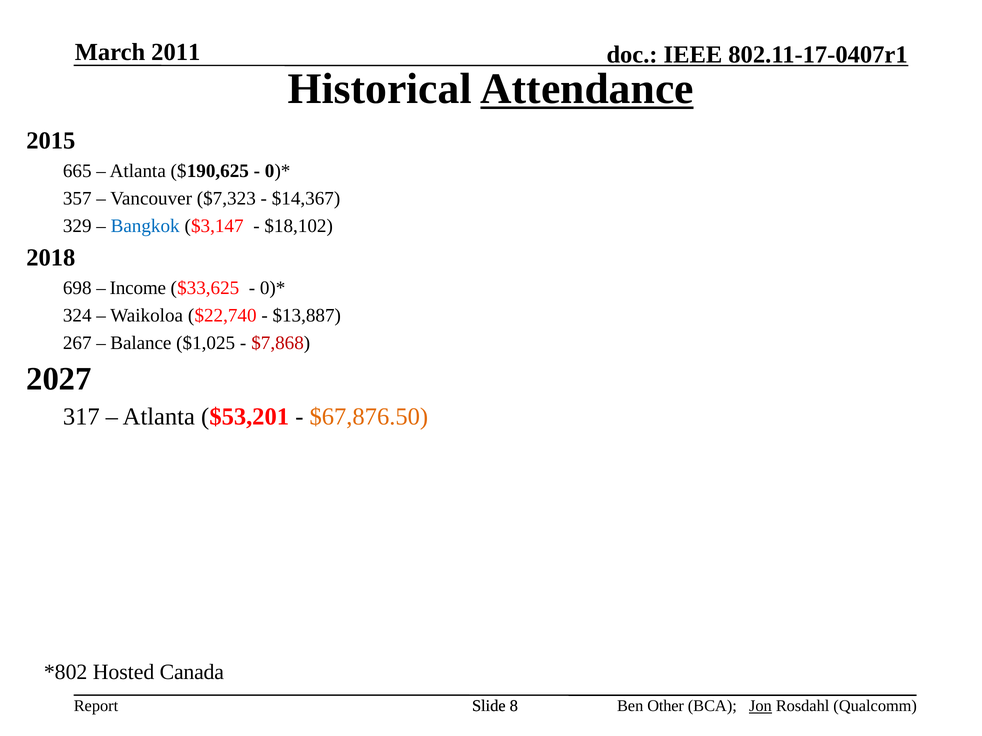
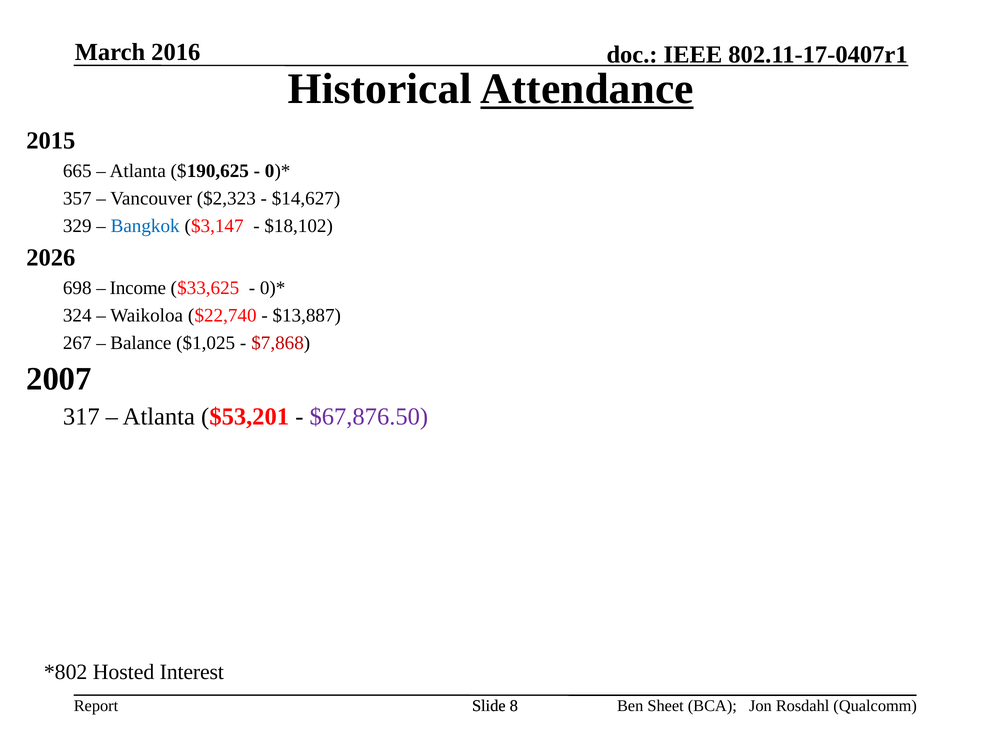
2011: 2011 -> 2016 (176, 52)
$7,323: $7,323 -> $2,323 (226, 199)
$14,367: $14,367 -> $14,627 (306, 199)
2018: 2018 -> 2026 (51, 258)
2027: 2027 -> 2007 (59, 379)
$67,876.50 colour: orange -> purple (369, 417)
Canada: Canada -> Interest (192, 672)
Other: Other -> Sheet (666, 706)
Jon underline: present -> none (760, 706)
